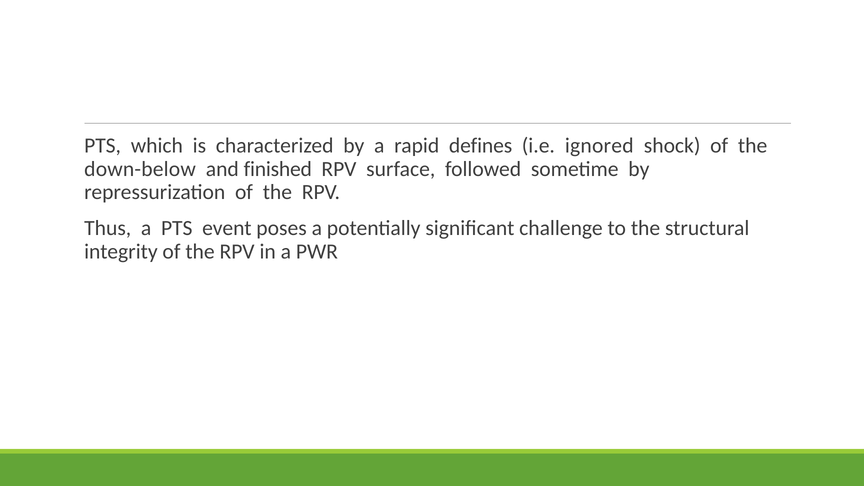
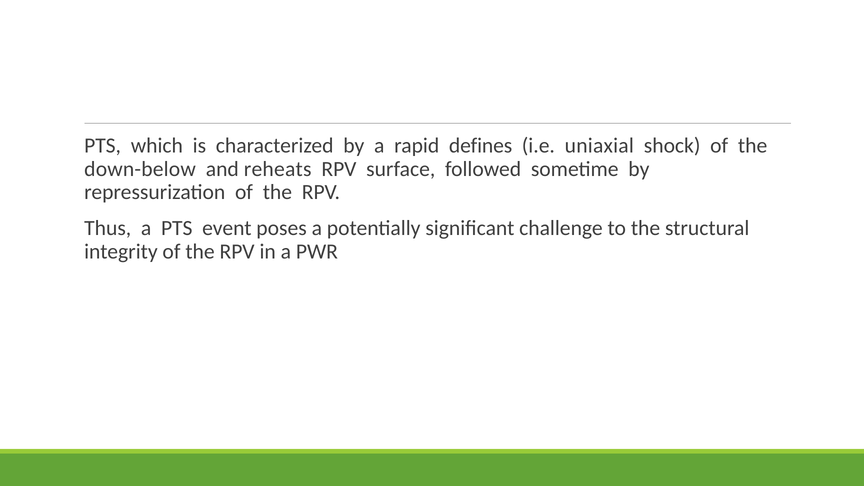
ignored: ignored -> uniaxial (599, 146)
finished: finished -> reheats (278, 169)
